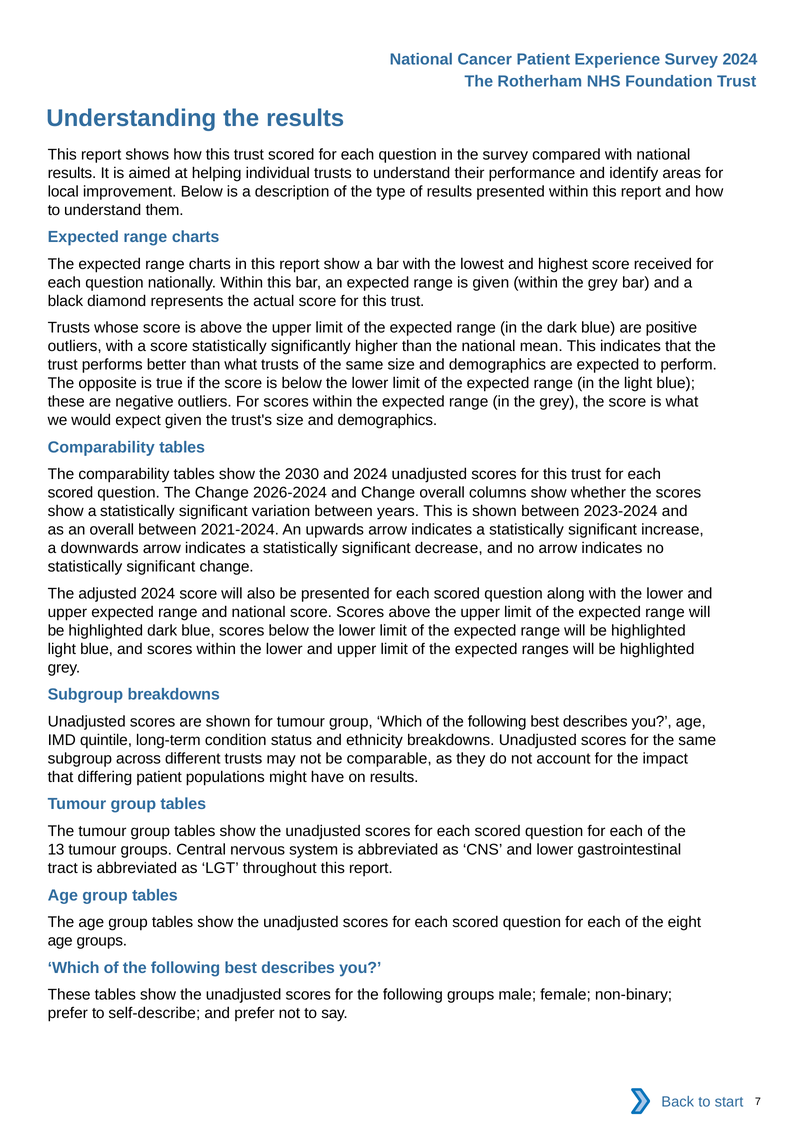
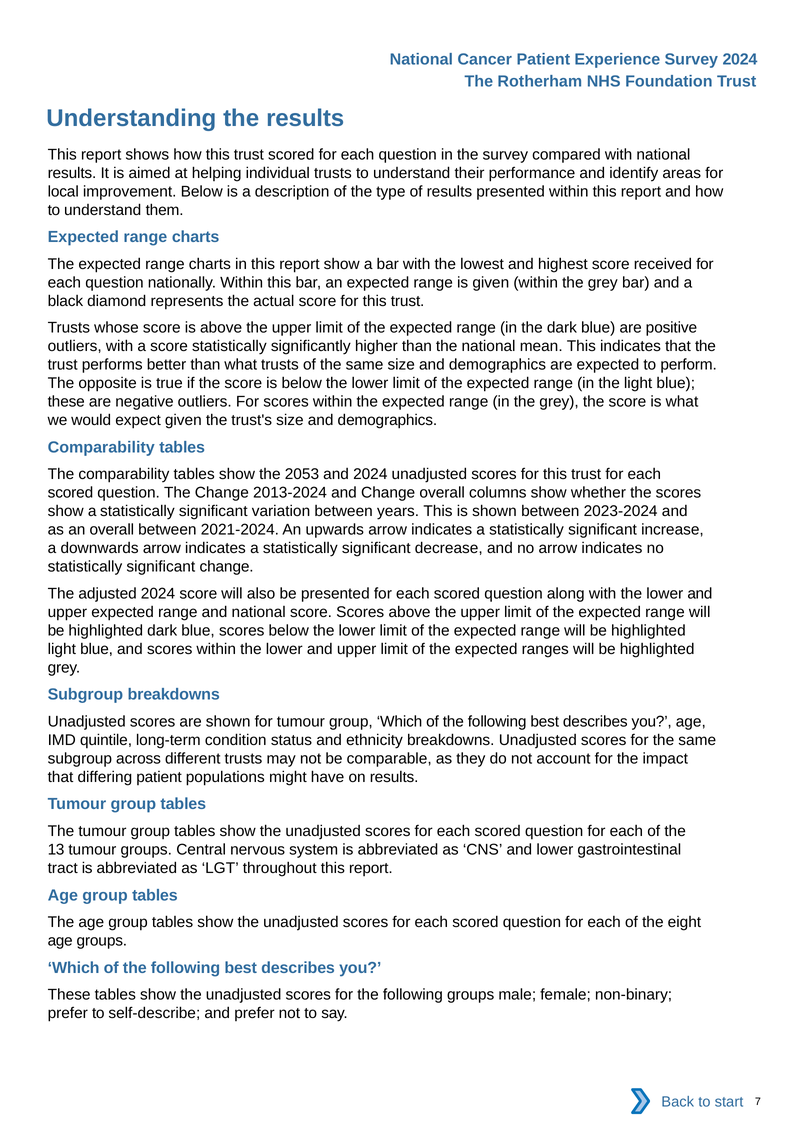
2030: 2030 -> 2053 (302, 474)
2026-2024: 2026-2024 -> 2013-2024 (290, 492)
